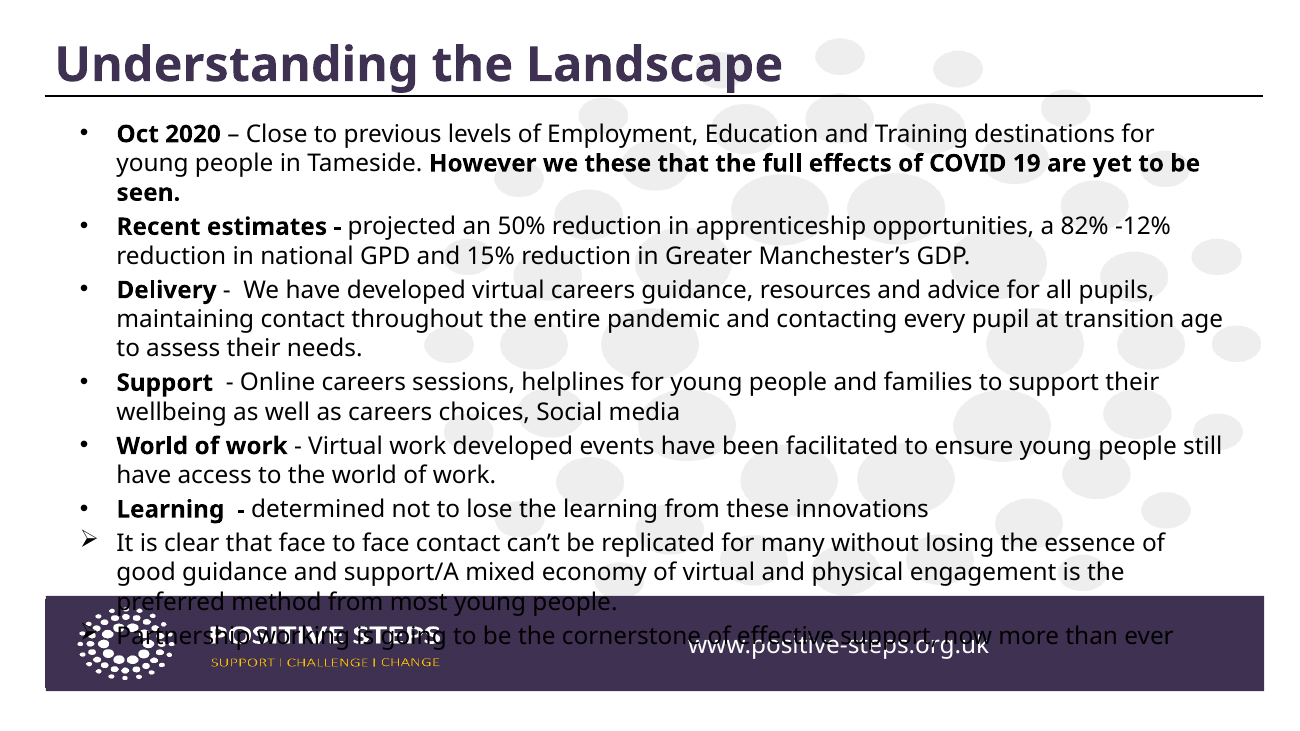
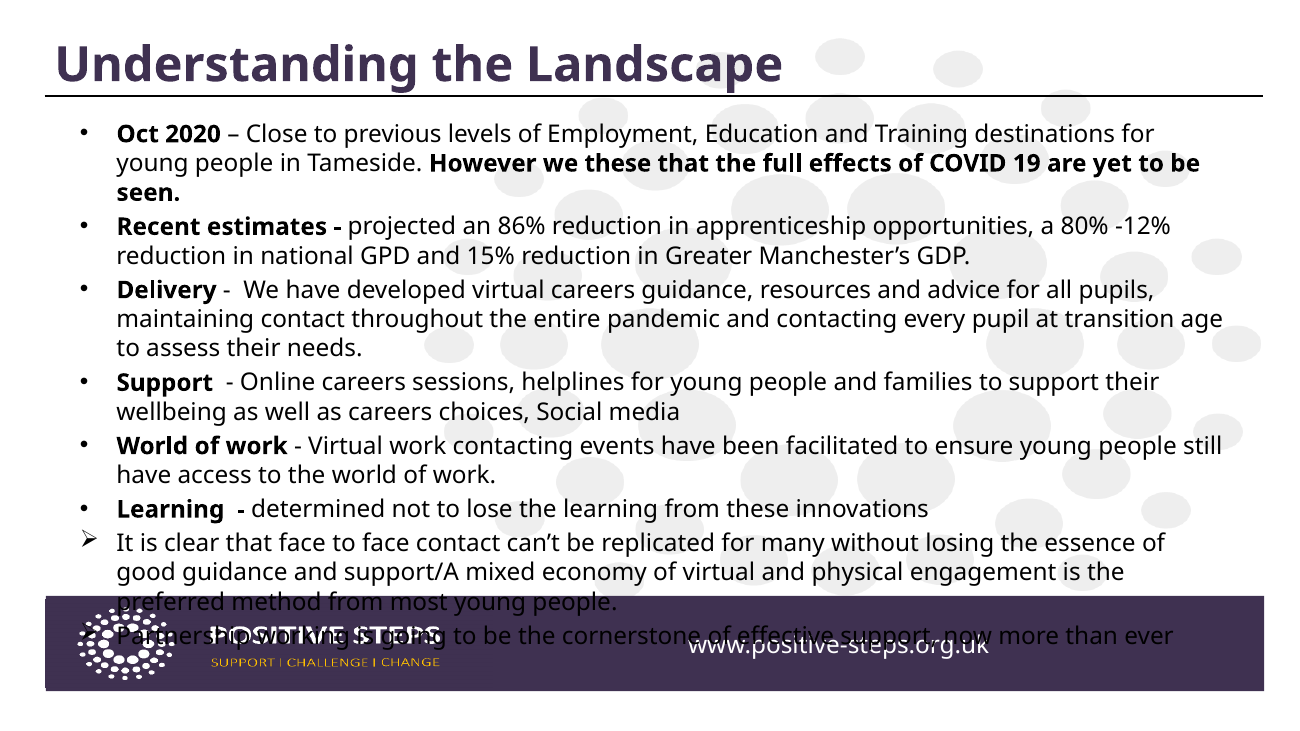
50%: 50% -> 86% (522, 227)
82%: 82% -> 80% (1085, 227)
work developed: developed -> contacting (513, 446)
